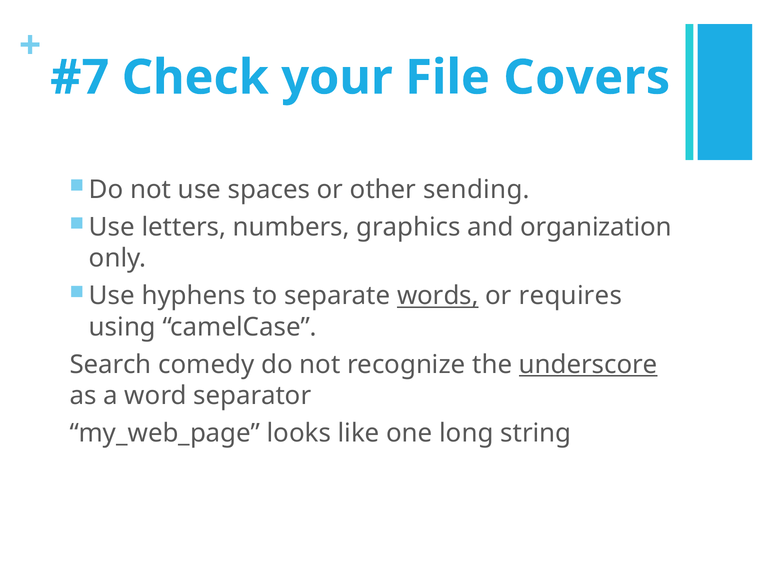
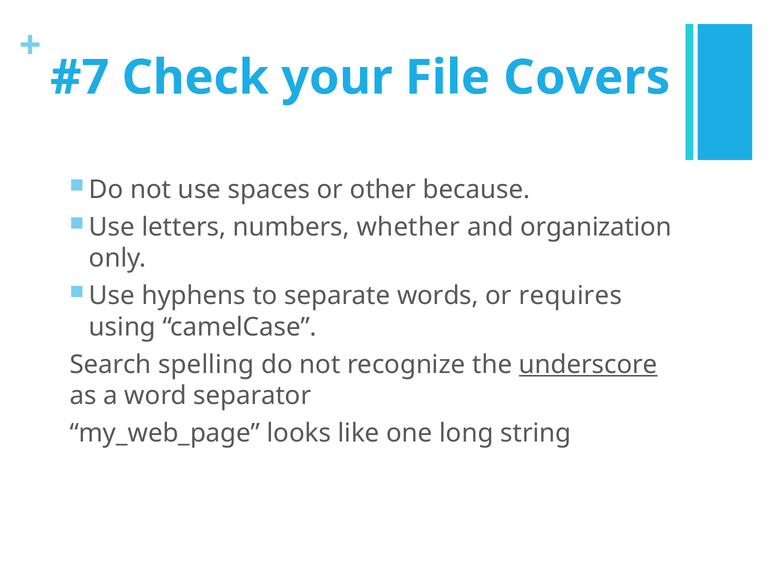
sending: sending -> because (477, 190)
graphics: graphics -> whether (408, 227)
words underline: present -> none (438, 296)
comedy: comedy -> spelling (206, 364)
